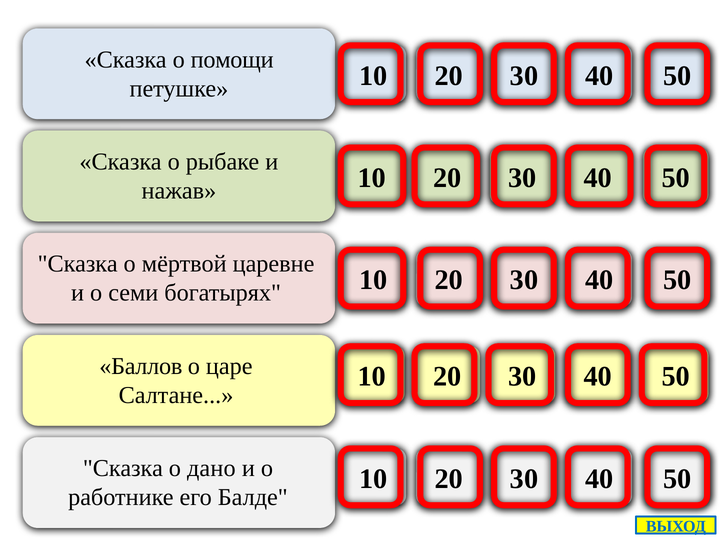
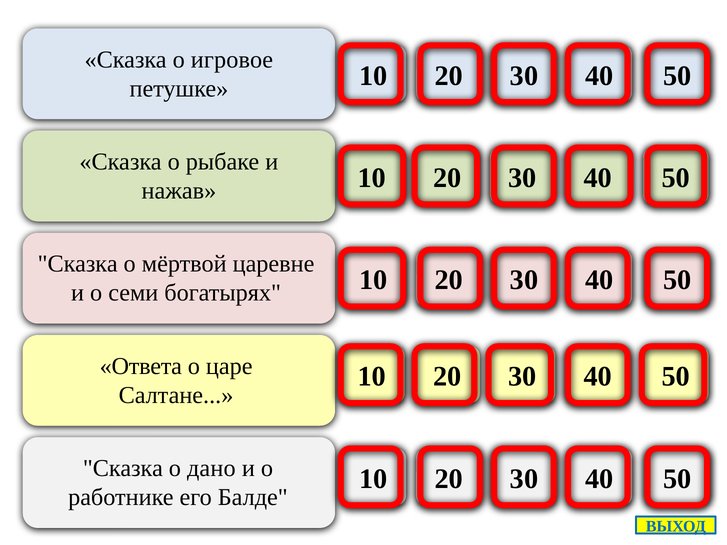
помощи: помощи -> игровое (232, 60)
Баллов: Баллов -> Ответа (141, 366)
